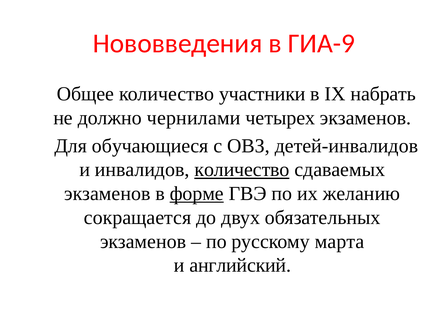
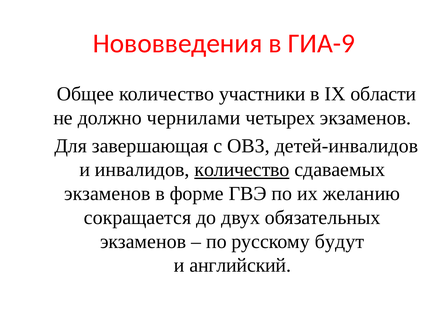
набрать: набрать -> области (383, 94)
обучающиеся: обучающиеся -> завершающая (150, 146)
форме underline: present -> none (197, 194)
марта: марта -> будут (340, 241)
